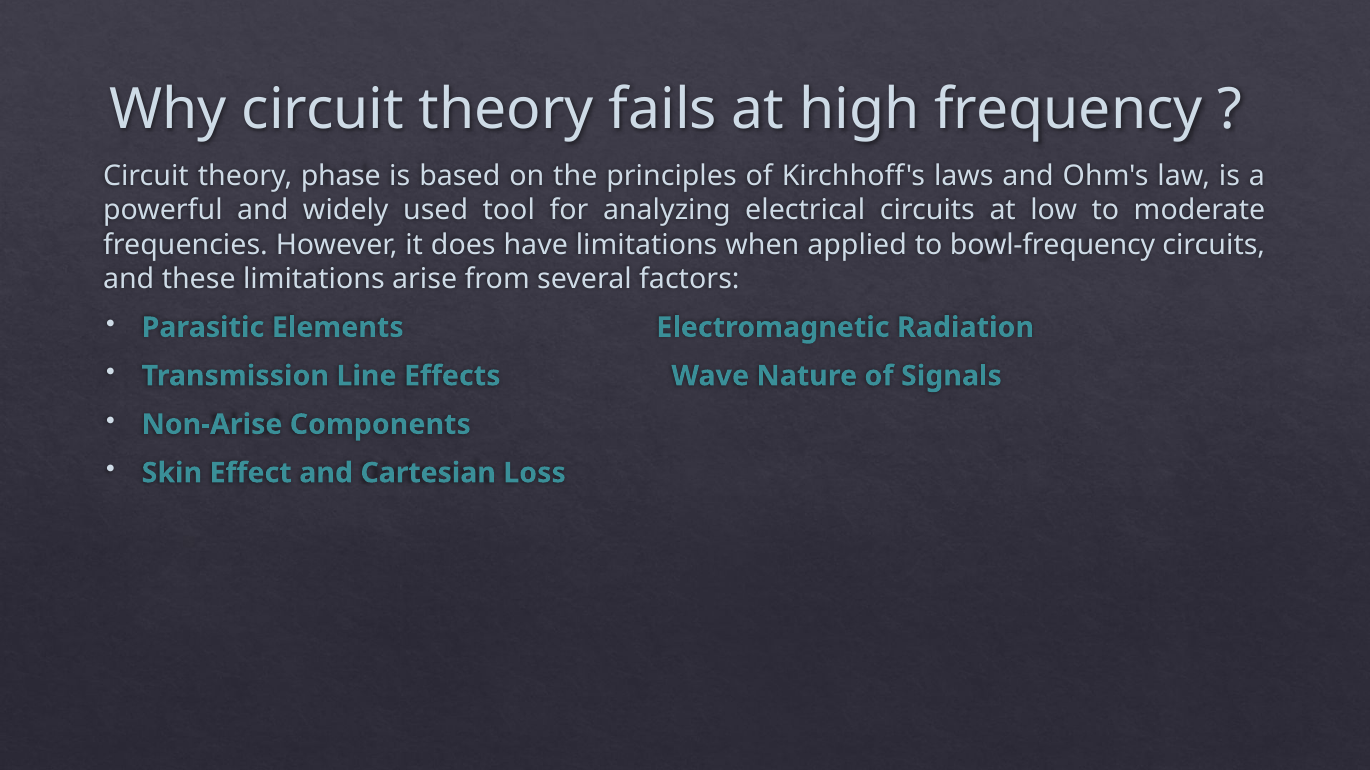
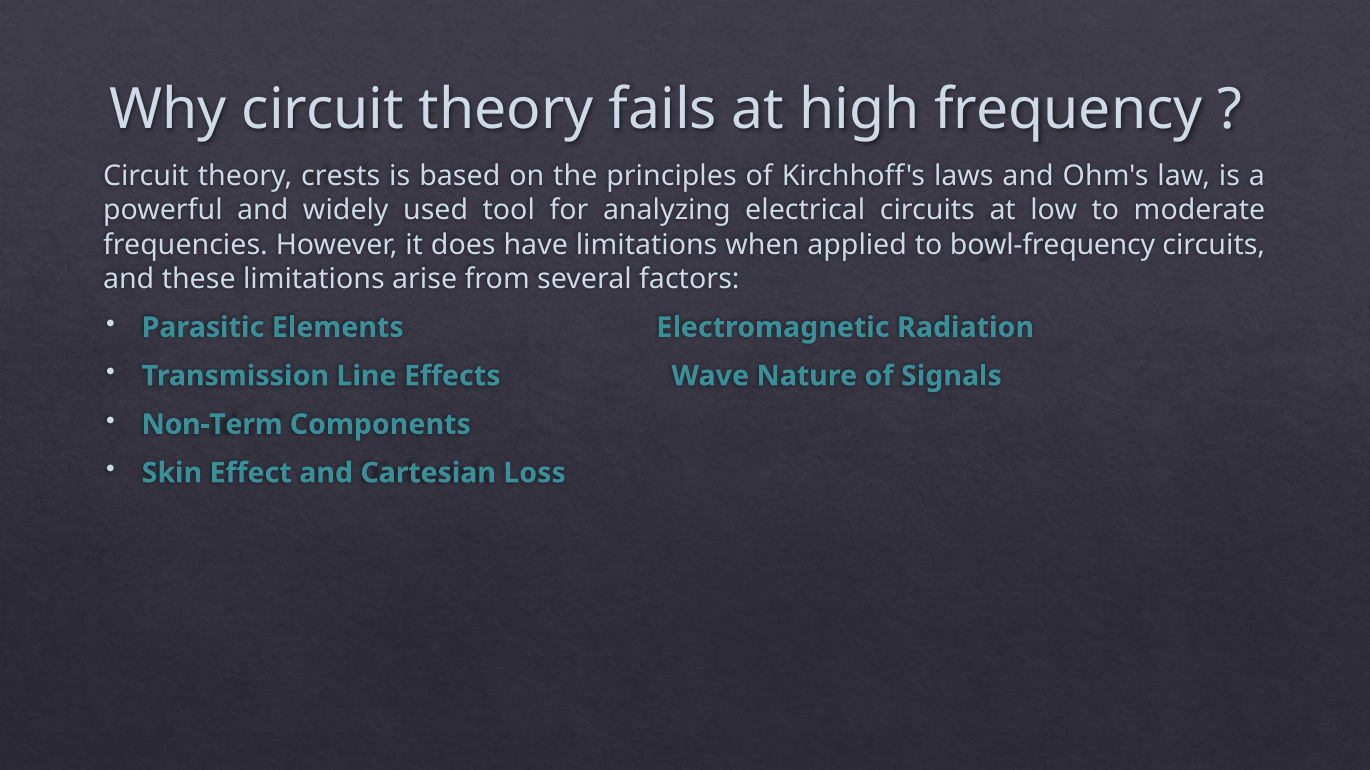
phase: phase -> crests (341, 176)
Non-Arise: Non-Arise -> Non-Term (212, 425)
